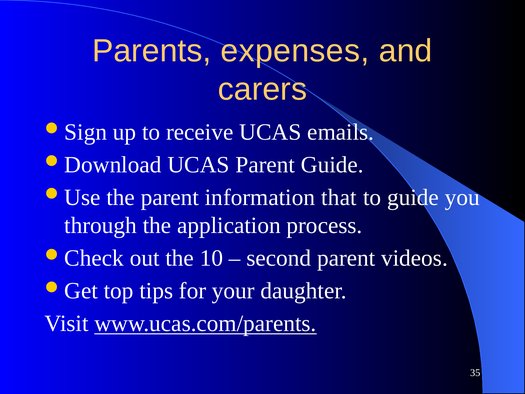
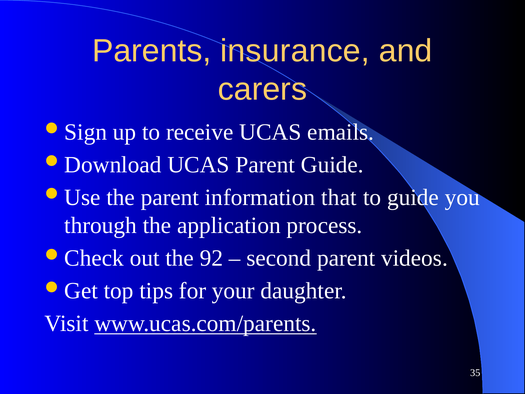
expenses: expenses -> insurance (295, 51)
10: 10 -> 92 (211, 258)
